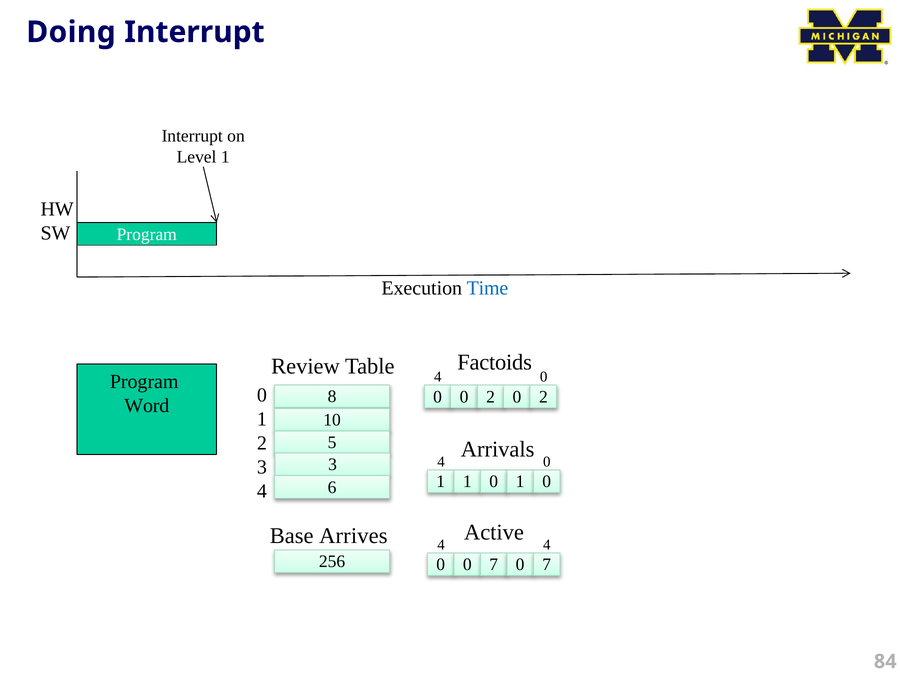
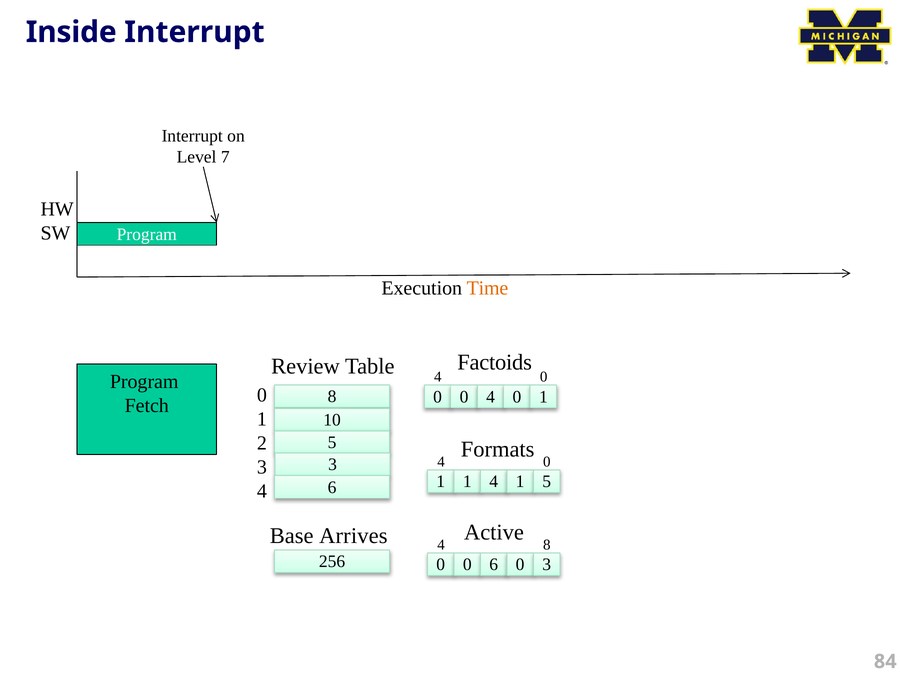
Doing: Doing -> Inside (71, 32)
Level 1: 1 -> 7 (225, 157)
Time colour: blue -> orange (487, 288)
0 0 2: 2 -> 4 (491, 397)
2: 2 -> 1 (543, 397)
Word: Word -> Fetch (147, 406)
Arrivals: Arrivals -> Formats (498, 449)
1 1 0: 0 -> 4 (494, 482)
0: 0 -> 5 (547, 482)
4 4: 4 -> 8 (547, 545)
0 0 7: 7 -> 6 (494, 565)
7: 7 -> 3 (547, 565)
